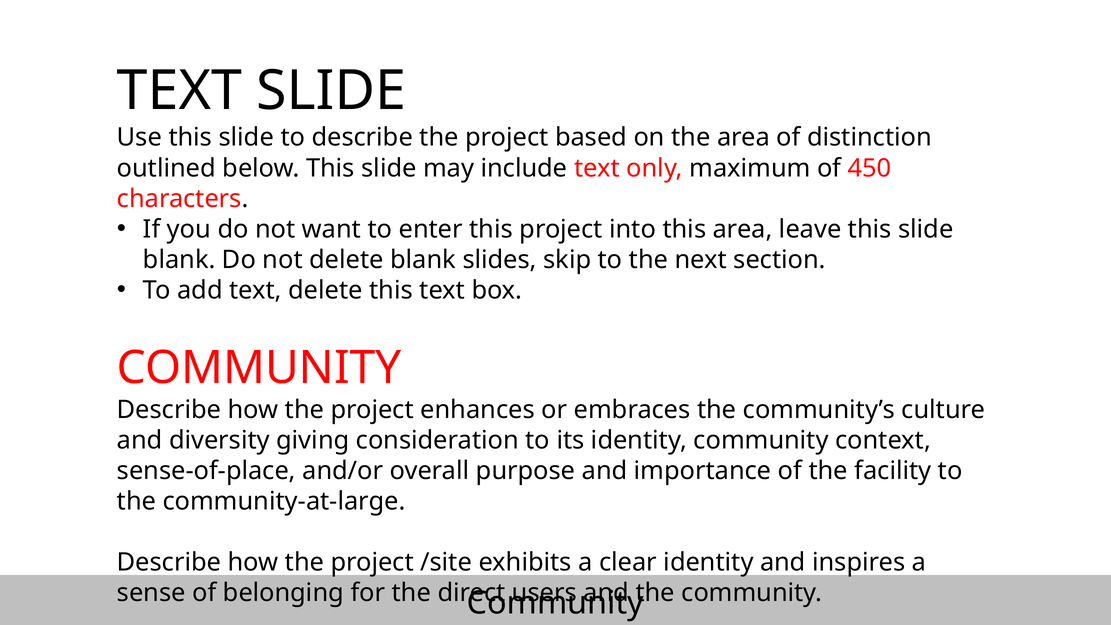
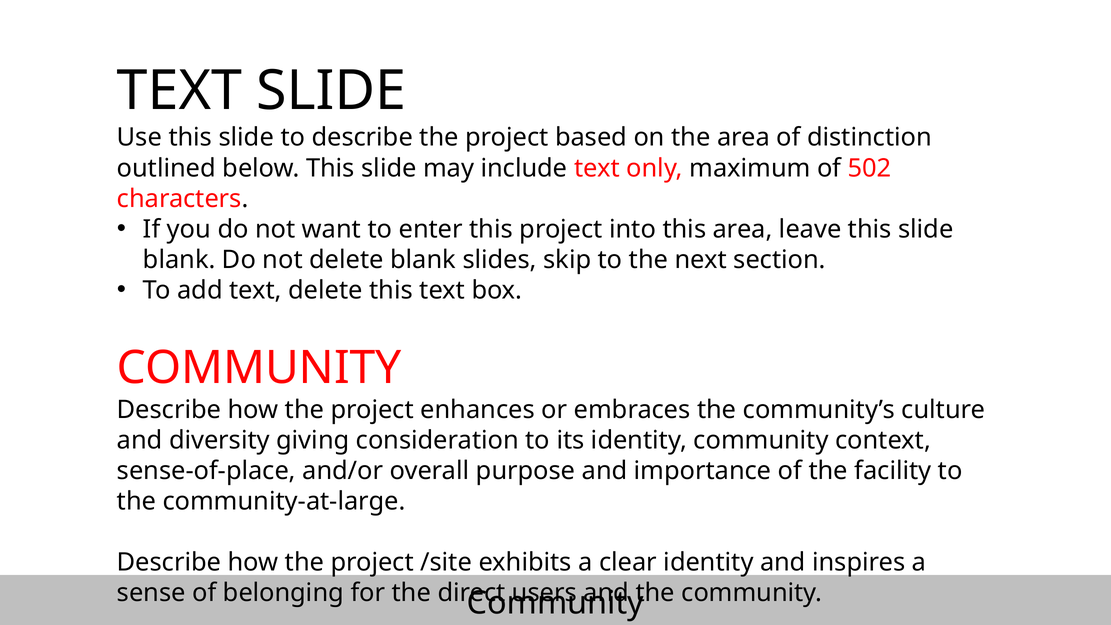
450: 450 -> 502 (870, 168)
